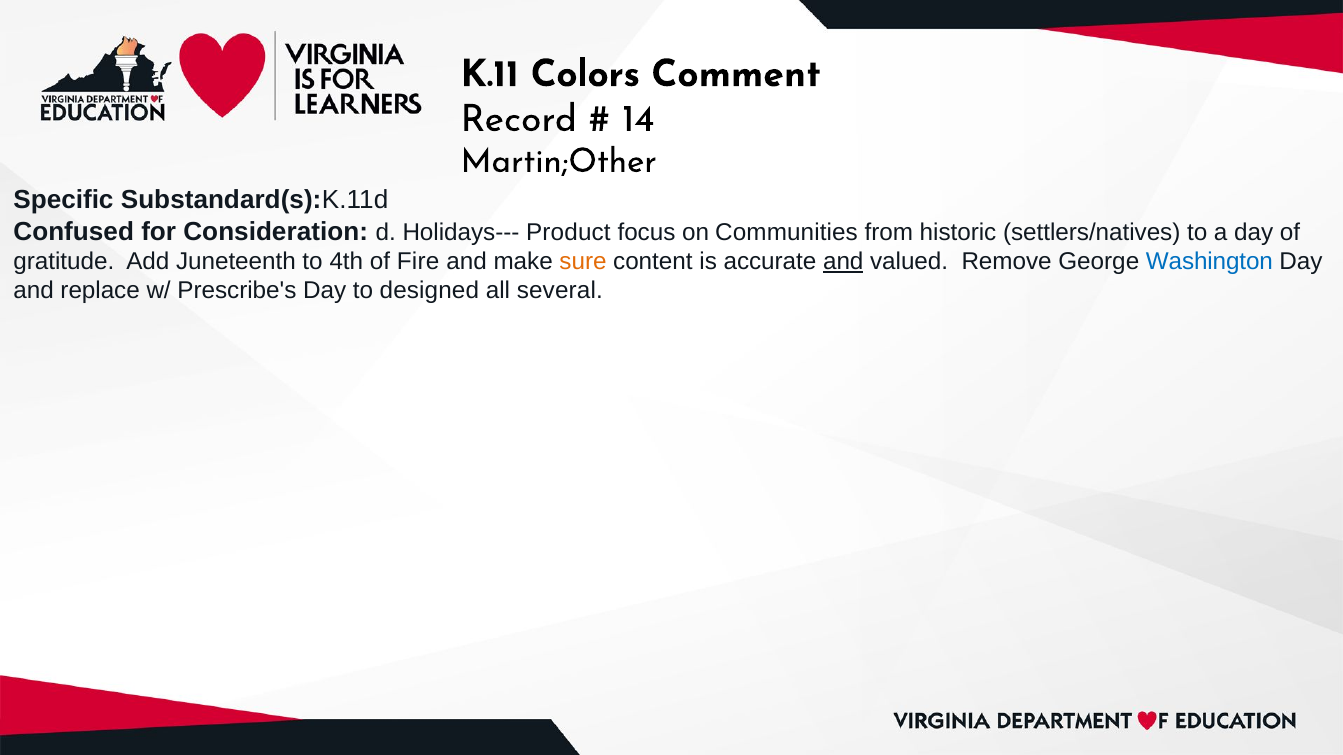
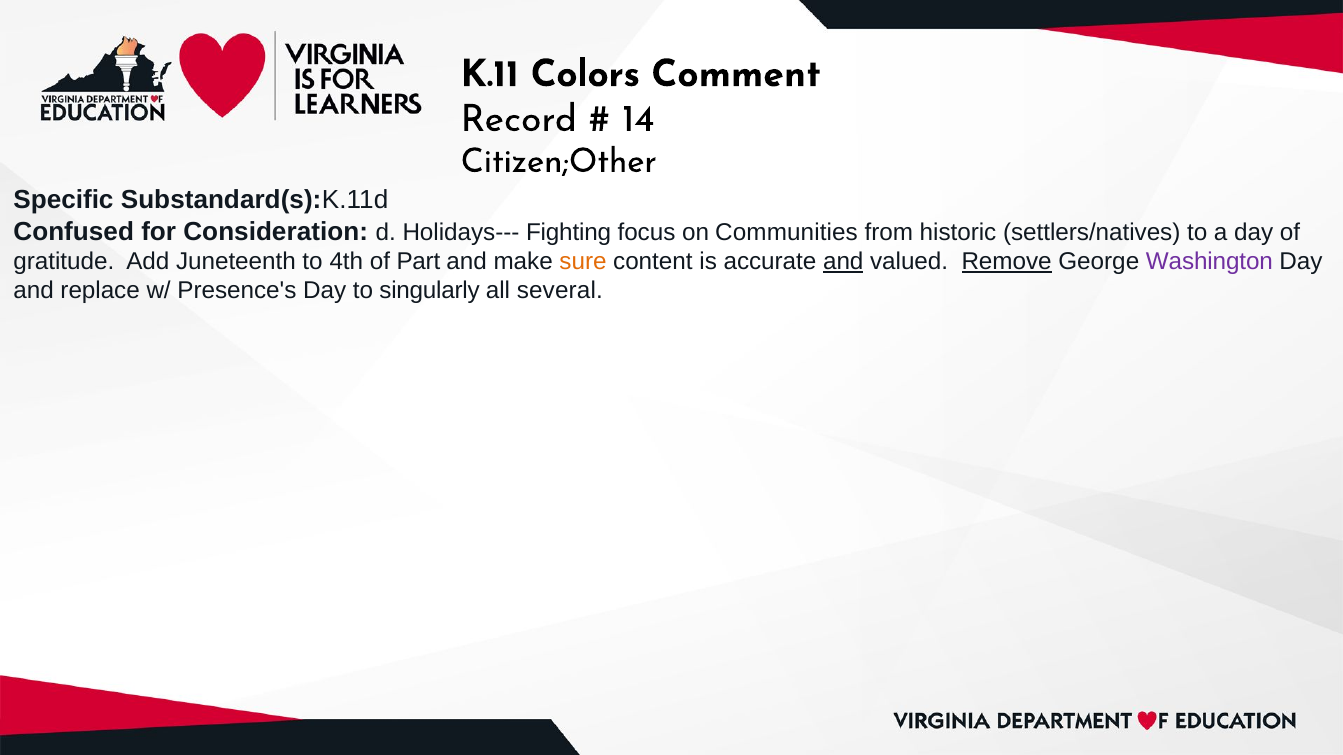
Martin;Other: Martin;Other -> Citizen;Other (559, 161)
Product: Product -> Fighting (569, 232)
Fire: Fire -> Part (418, 262)
Remove underline: none -> present (1007, 262)
Washington colour: blue -> purple (1209, 262)
Prescribe's: Prescribe's -> Presence's (237, 291)
designed: designed -> singularly (430, 291)
